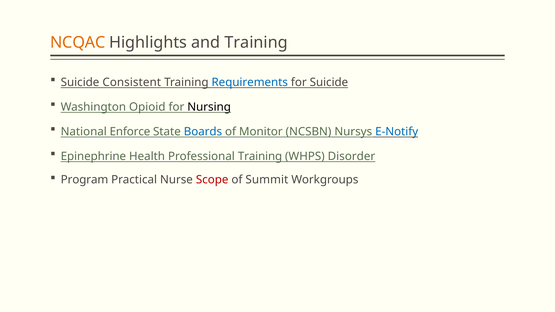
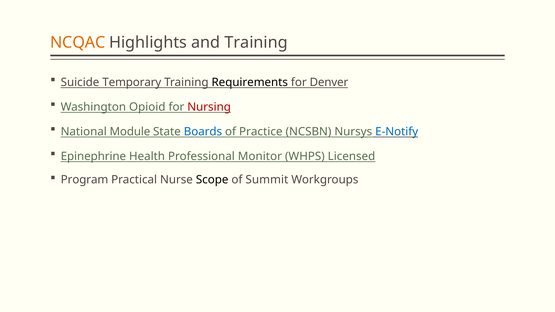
Consistent: Consistent -> Temporary (132, 82)
Requirements colour: blue -> black (250, 82)
for Suicide: Suicide -> Denver (329, 82)
Nursing colour: black -> red (209, 107)
Enforce: Enforce -> Module (130, 132)
Monitor: Monitor -> Practice (261, 132)
Professional Training: Training -> Monitor (260, 156)
Disorder: Disorder -> Licensed (351, 156)
Scope colour: red -> black (212, 180)
